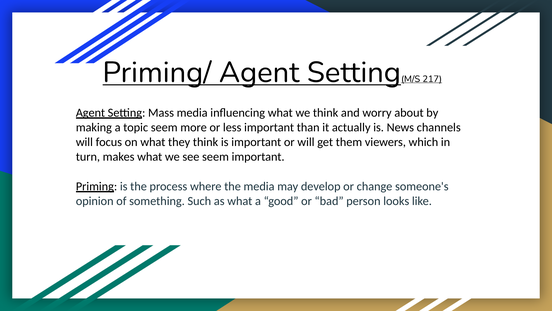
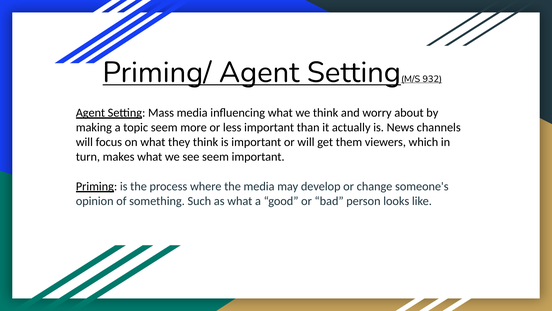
217: 217 -> 932 (432, 79)
